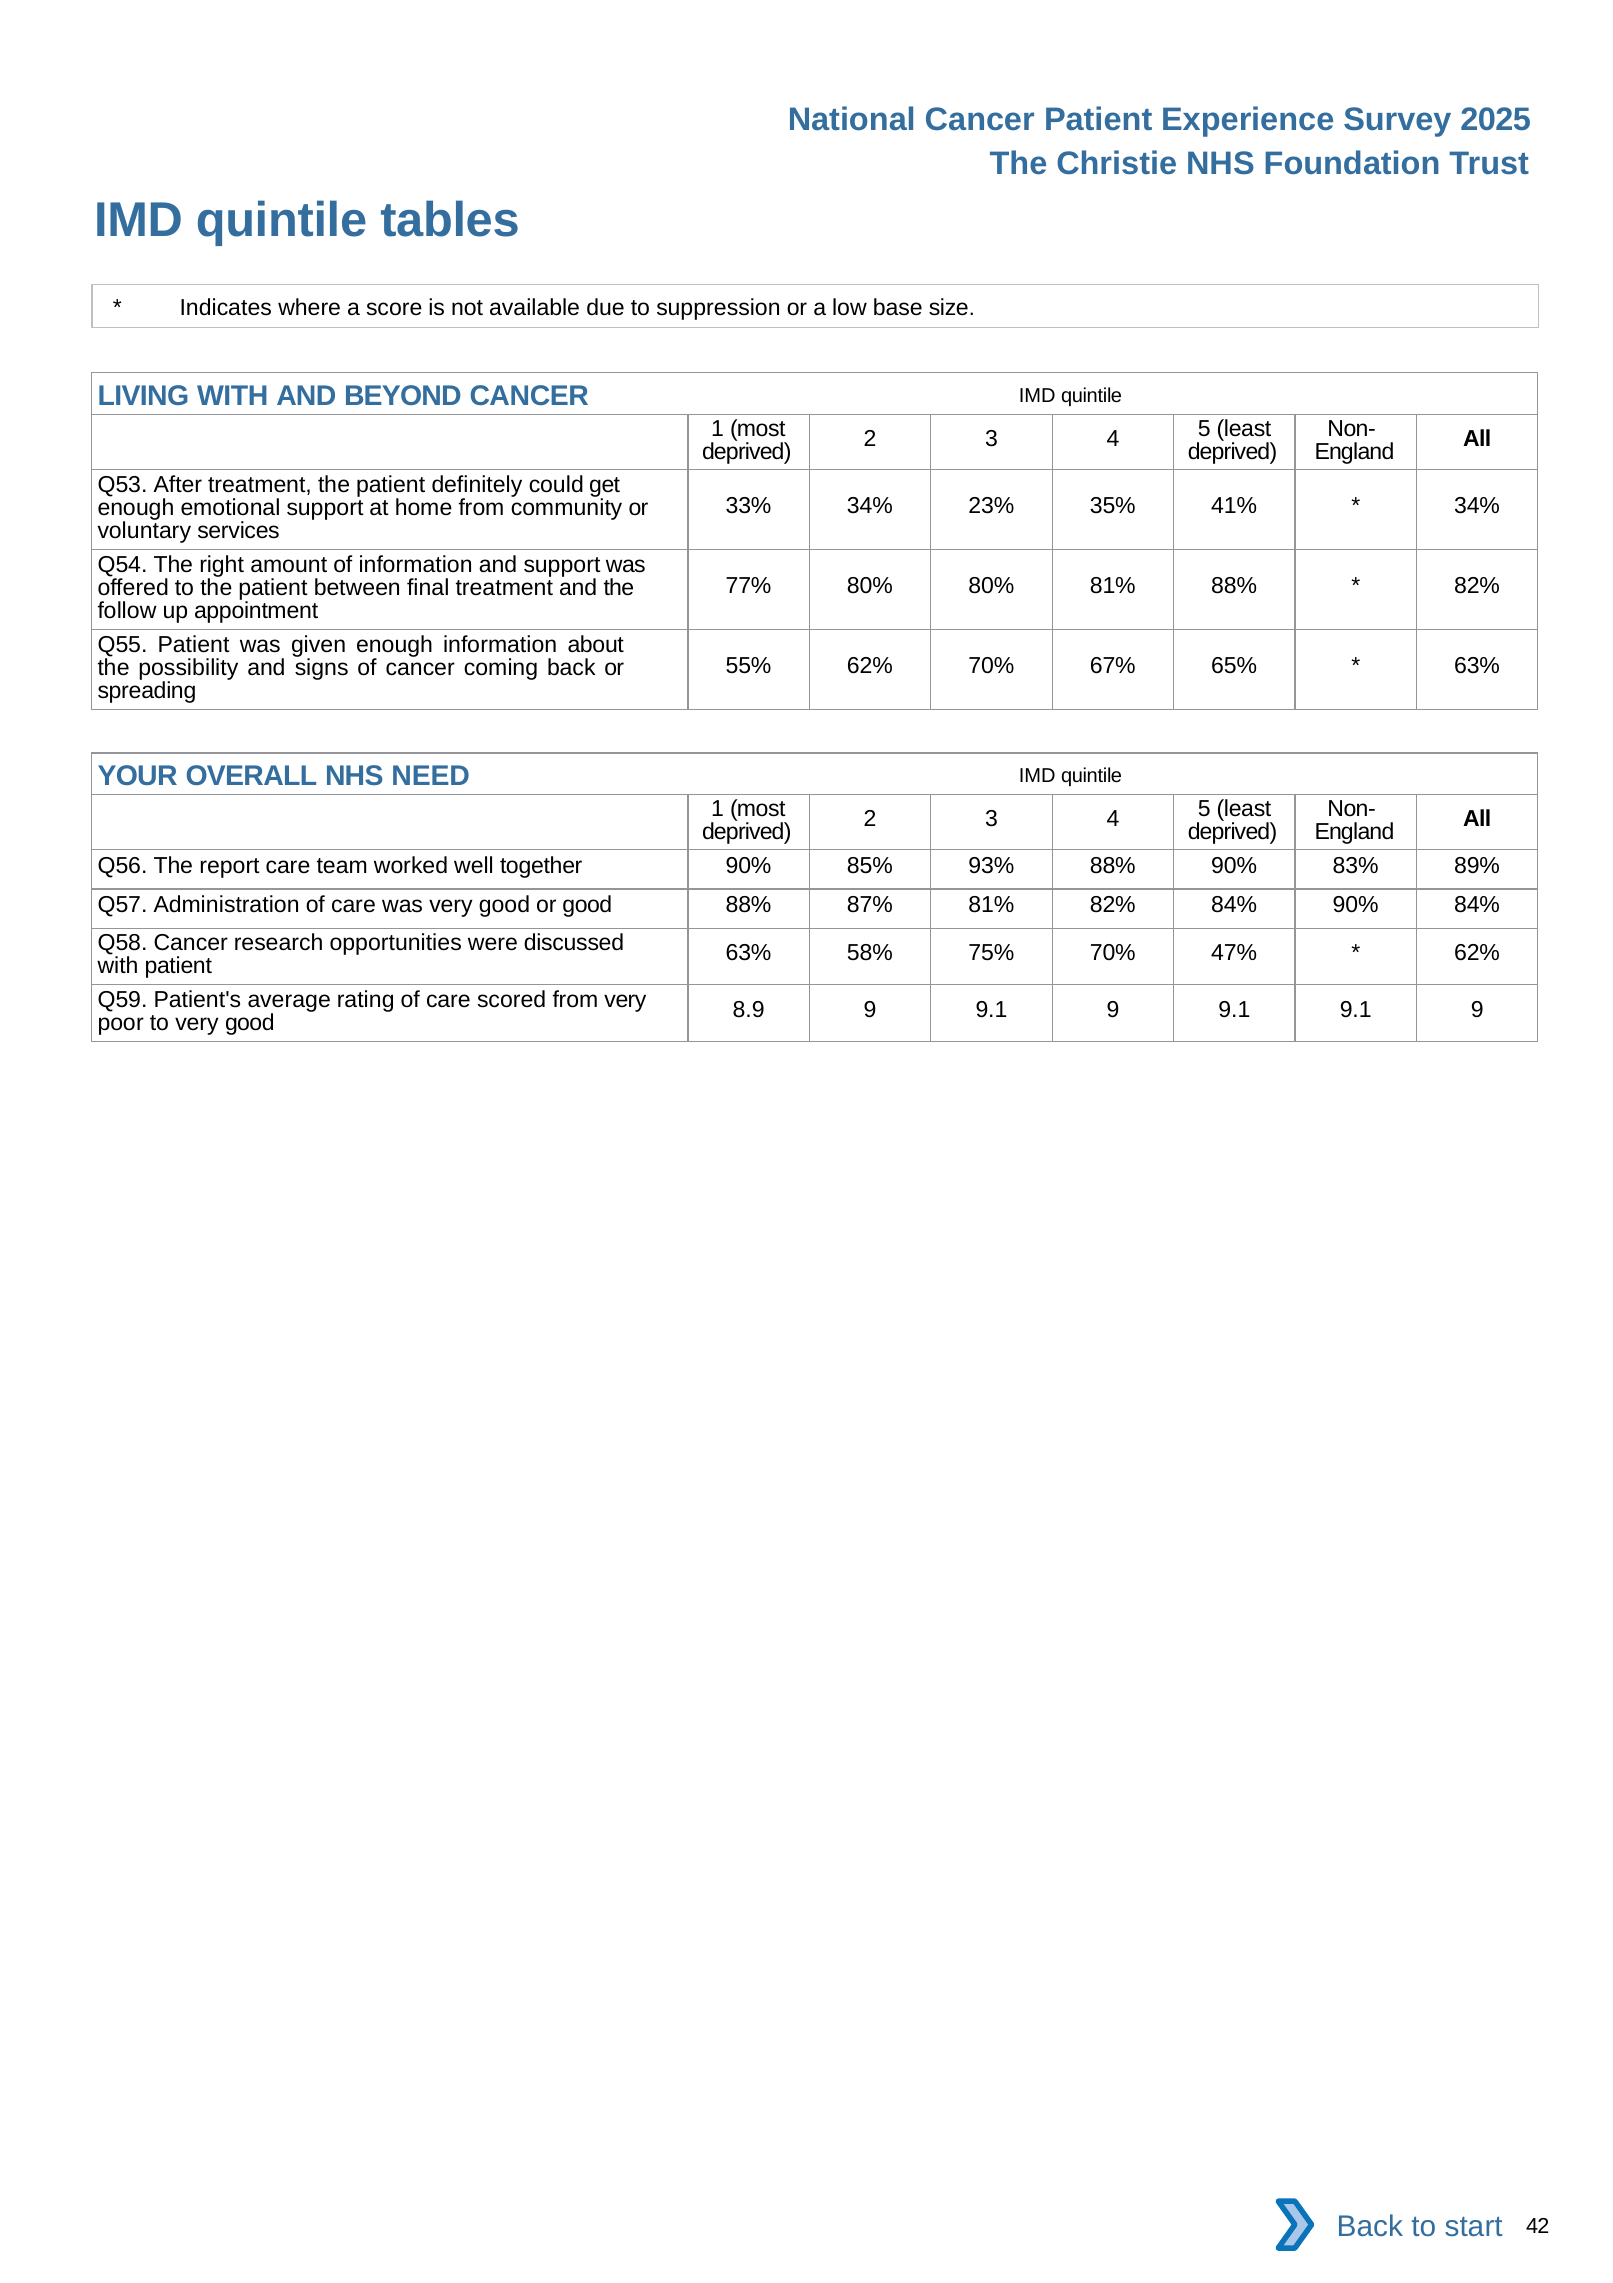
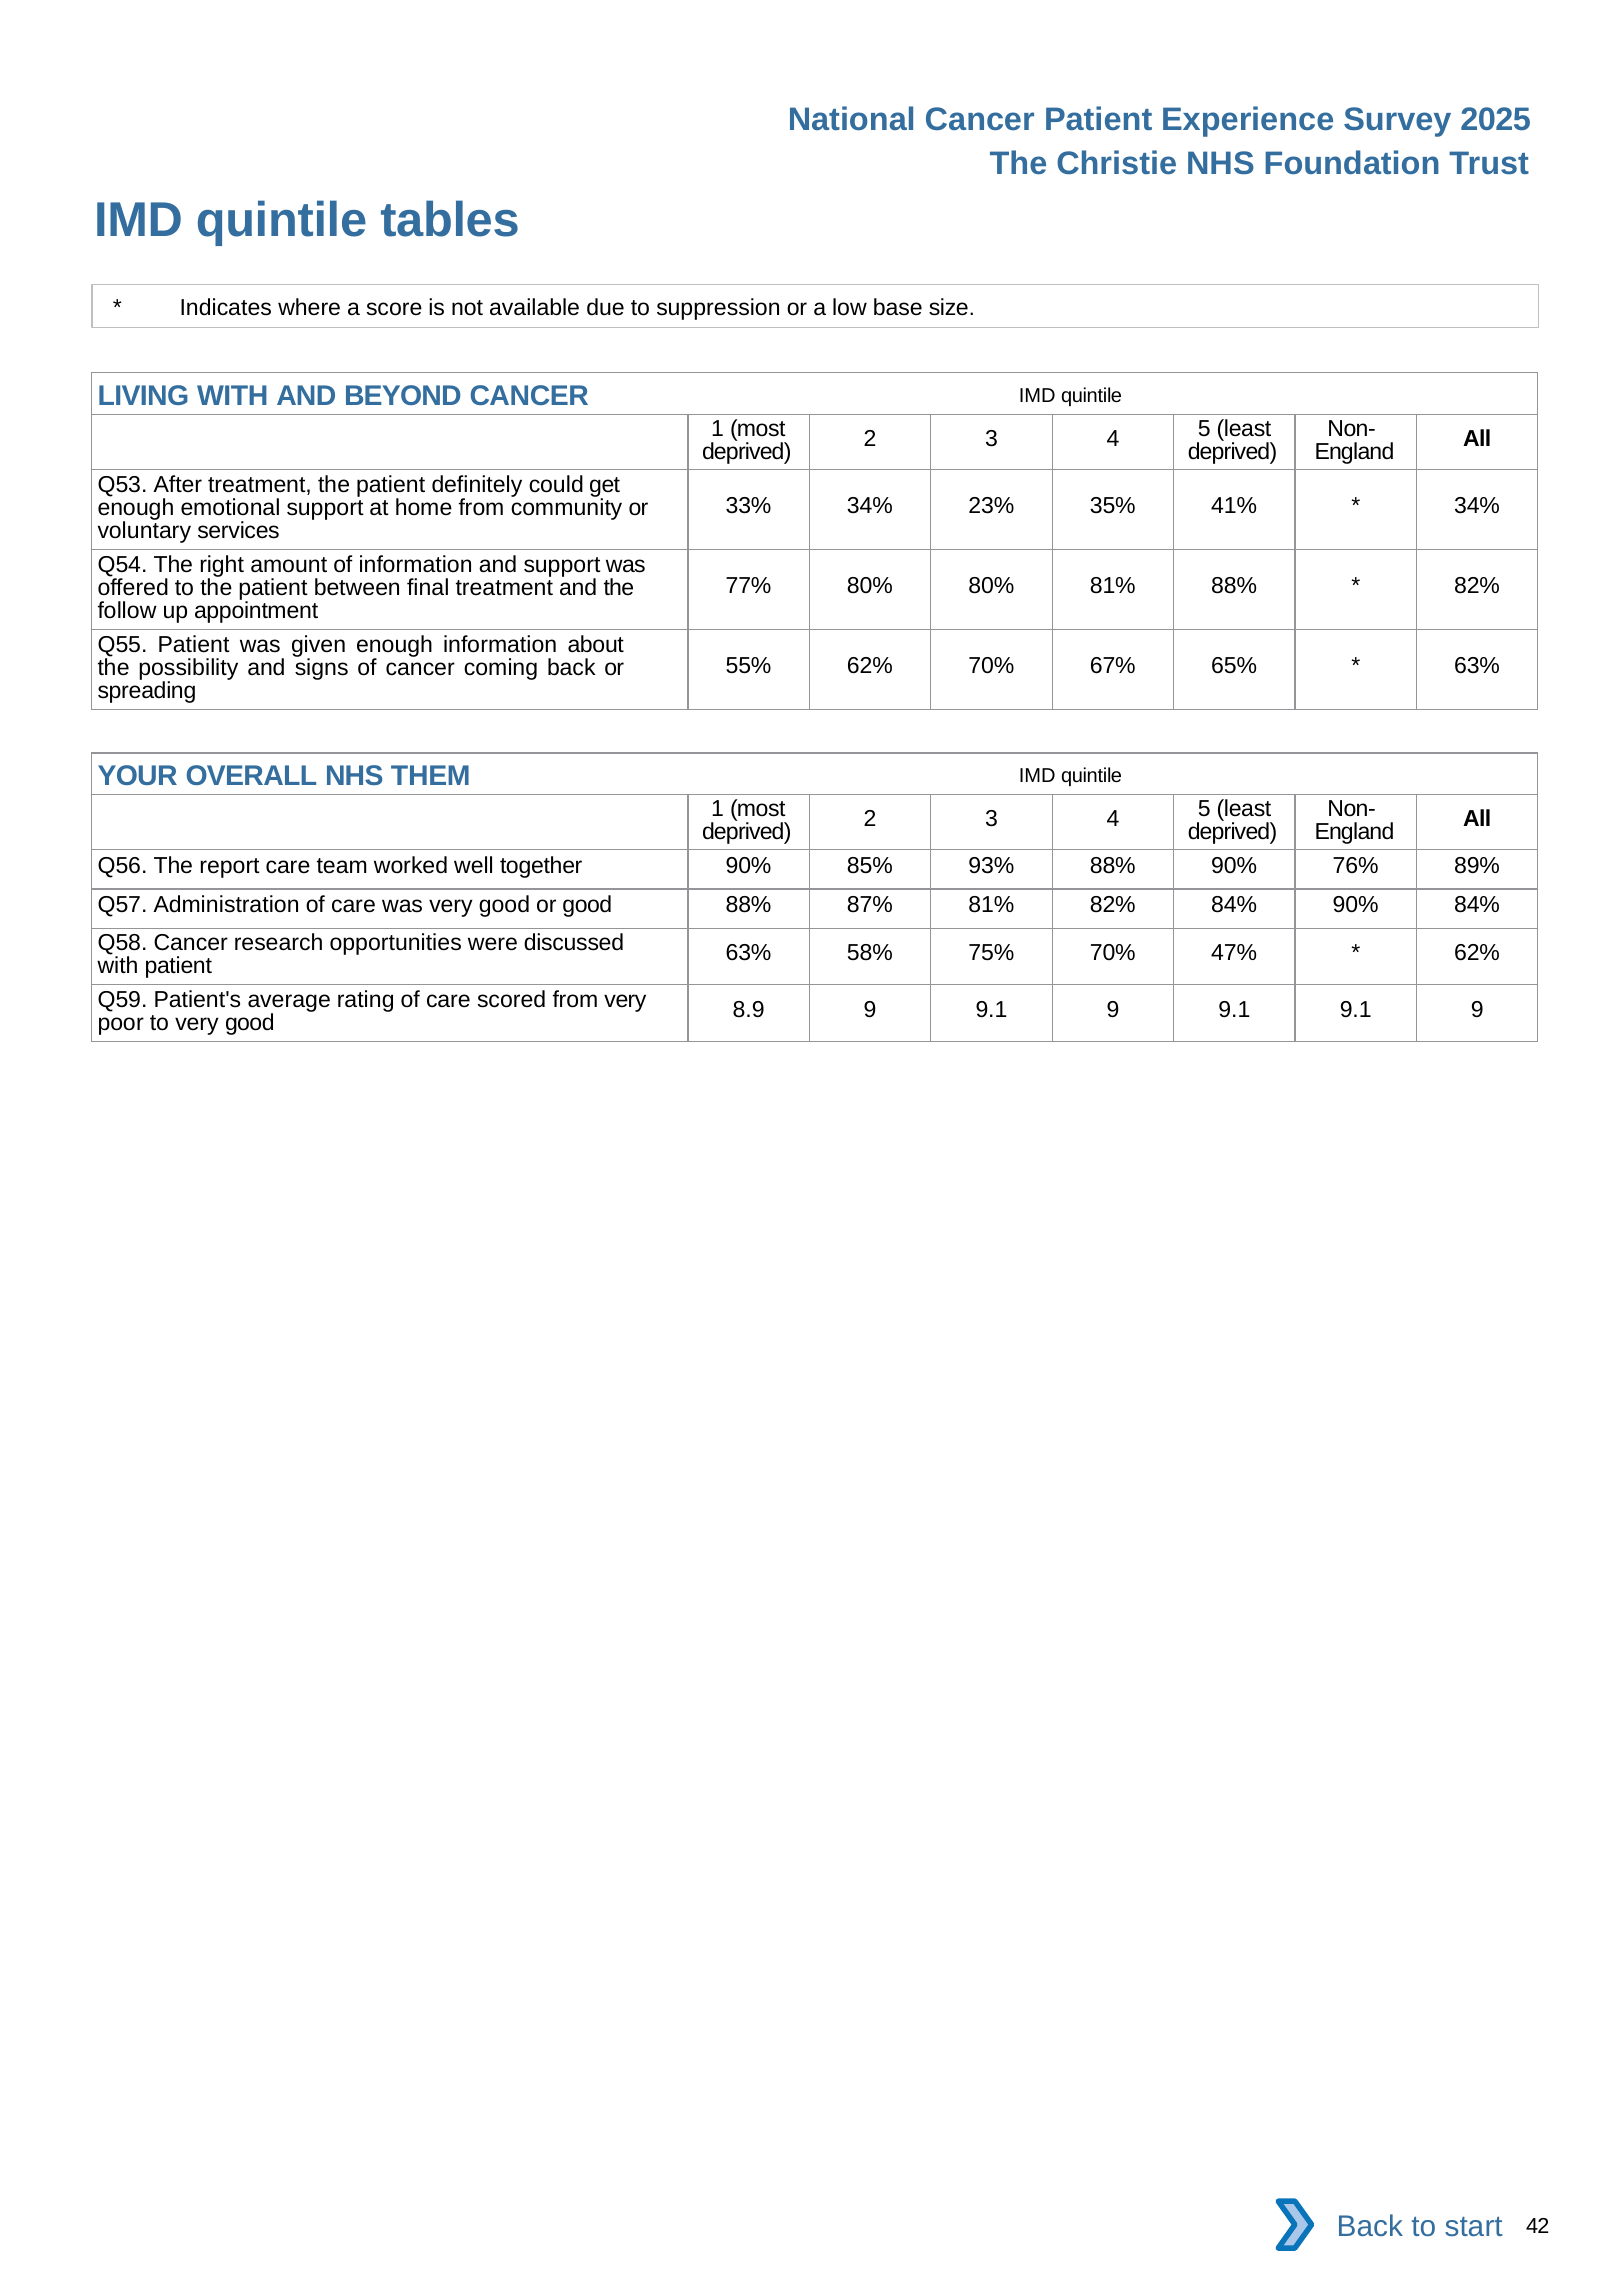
NEED: NEED -> THEM (431, 776)
83%: 83% -> 76% (1356, 866)
